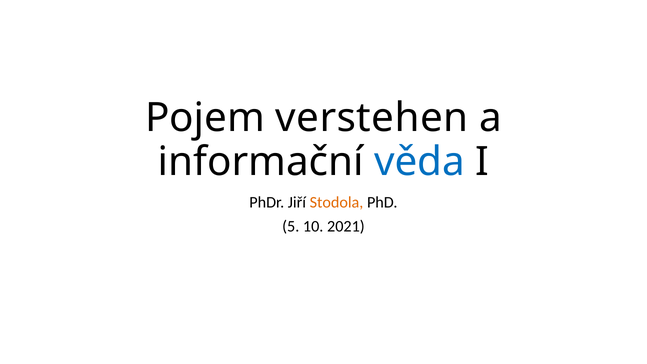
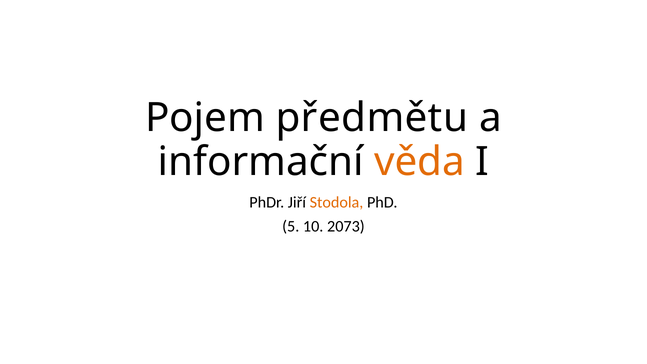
verstehen: verstehen -> předmětu (372, 118)
věda colour: blue -> orange (420, 162)
2021: 2021 -> 2073 (346, 226)
